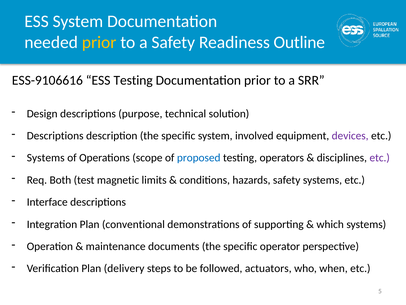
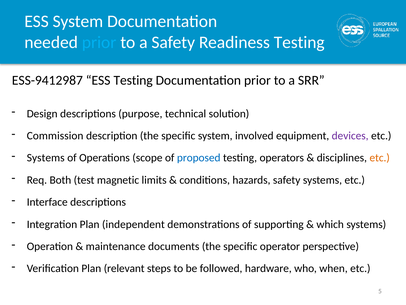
prior colour: yellow -> light blue (99, 42)
Readiness Outline: Outline -> Testing (299, 42)
ESS-9106616: ESS-9106616 -> ESS-9412987 (47, 80)
Descriptions: Descriptions -> Commission (55, 136)
etc colour: purple -> orange (380, 158)
conventional: conventional -> independent (133, 224)
delivery: delivery -> relevant (124, 268)
actuators: actuators -> hardware (268, 268)
